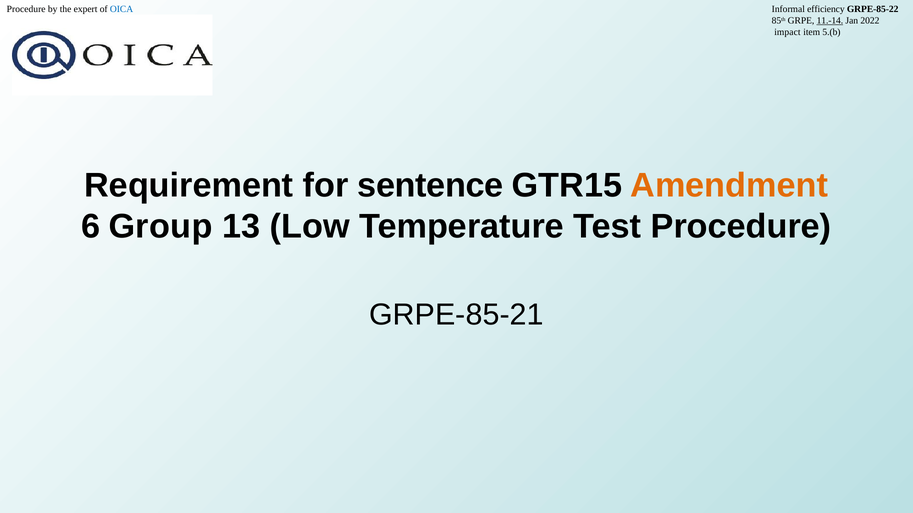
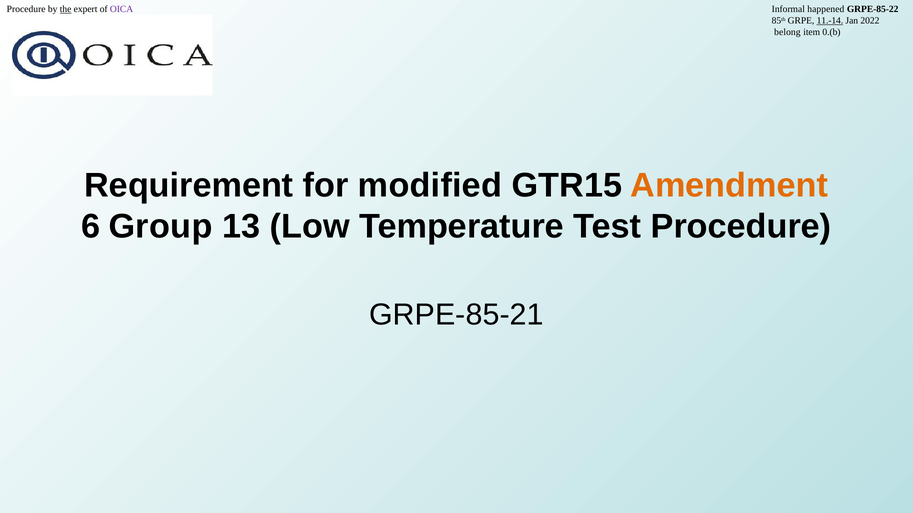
the underline: none -> present (66, 9)
OICA colour: blue -> purple (122, 9)
efficiency: efficiency -> happened (826, 9)
impact: impact -> belong (787, 32)
5.(b: 5.(b -> 0.(b (831, 32)
sentence: sentence -> modified (430, 186)
